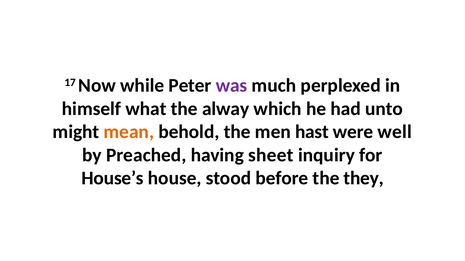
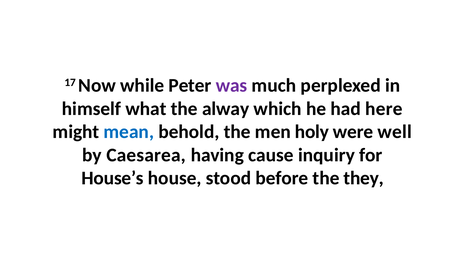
unto: unto -> here (384, 109)
mean colour: orange -> blue (129, 132)
hast: hast -> holy (312, 132)
Preached: Preached -> Caesarea (146, 155)
sheet: sheet -> cause (271, 155)
